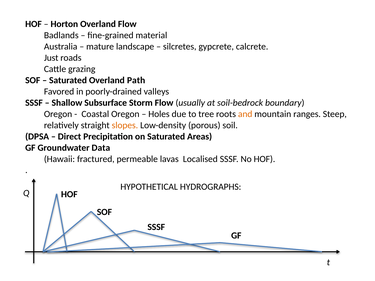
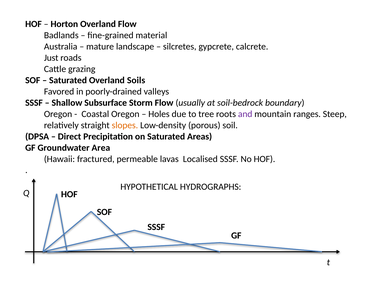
Path: Path -> Soils (136, 80)
and colour: orange -> purple (245, 114)
Data: Data -> Area (101, 148)
